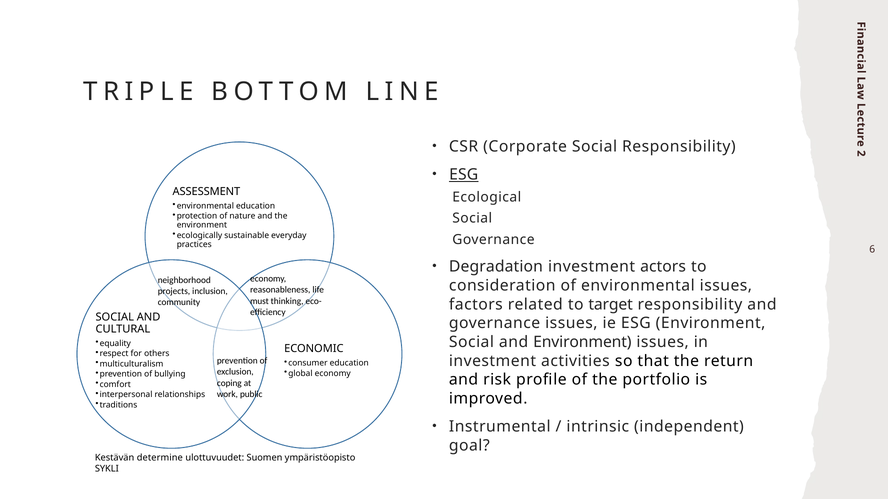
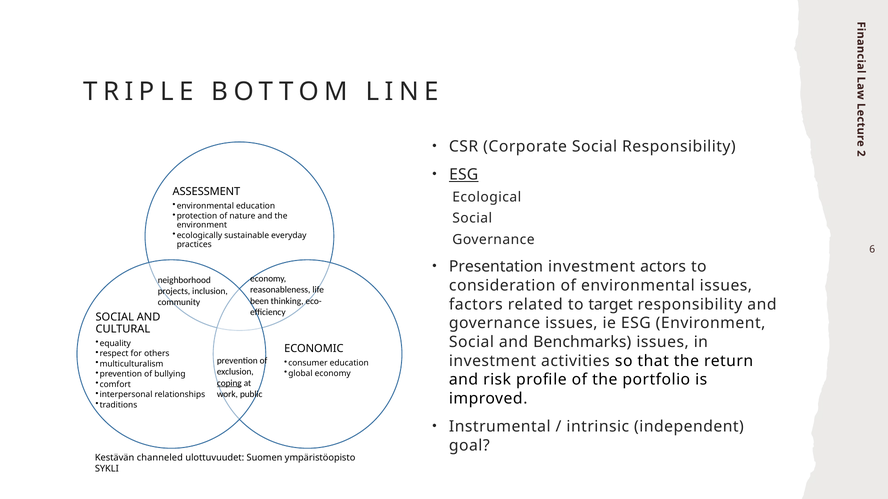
Degradation: Degradation -> Presentation (496, 267)
must: must -> been (259, 301)
and Environment: Environment -> Benchmarks (582, 342)
coping underline: none -> present (229, 383)
determine: determine -> channeled (160, 458)
